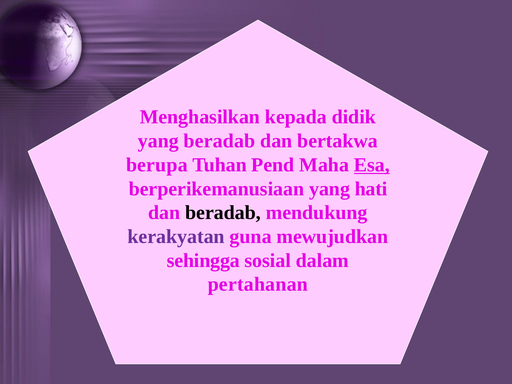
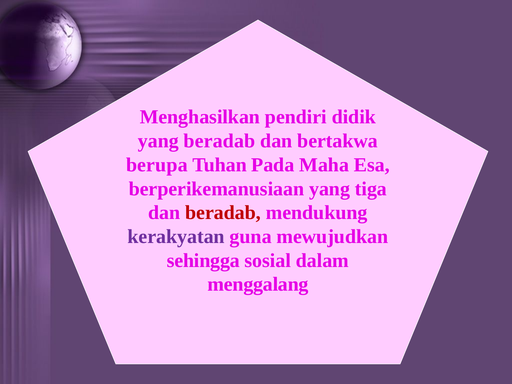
kepada: kepada -> pendiri (296, 117)
Pend: Pend -> Pada (273, 165)
Esa underline: present -> none (372, 165)
hati: hati -> tiga (371, 189)
beradab colour: black -> red (223, 213)
pertahanan: pertahanan -> menggalang (258, 284)
